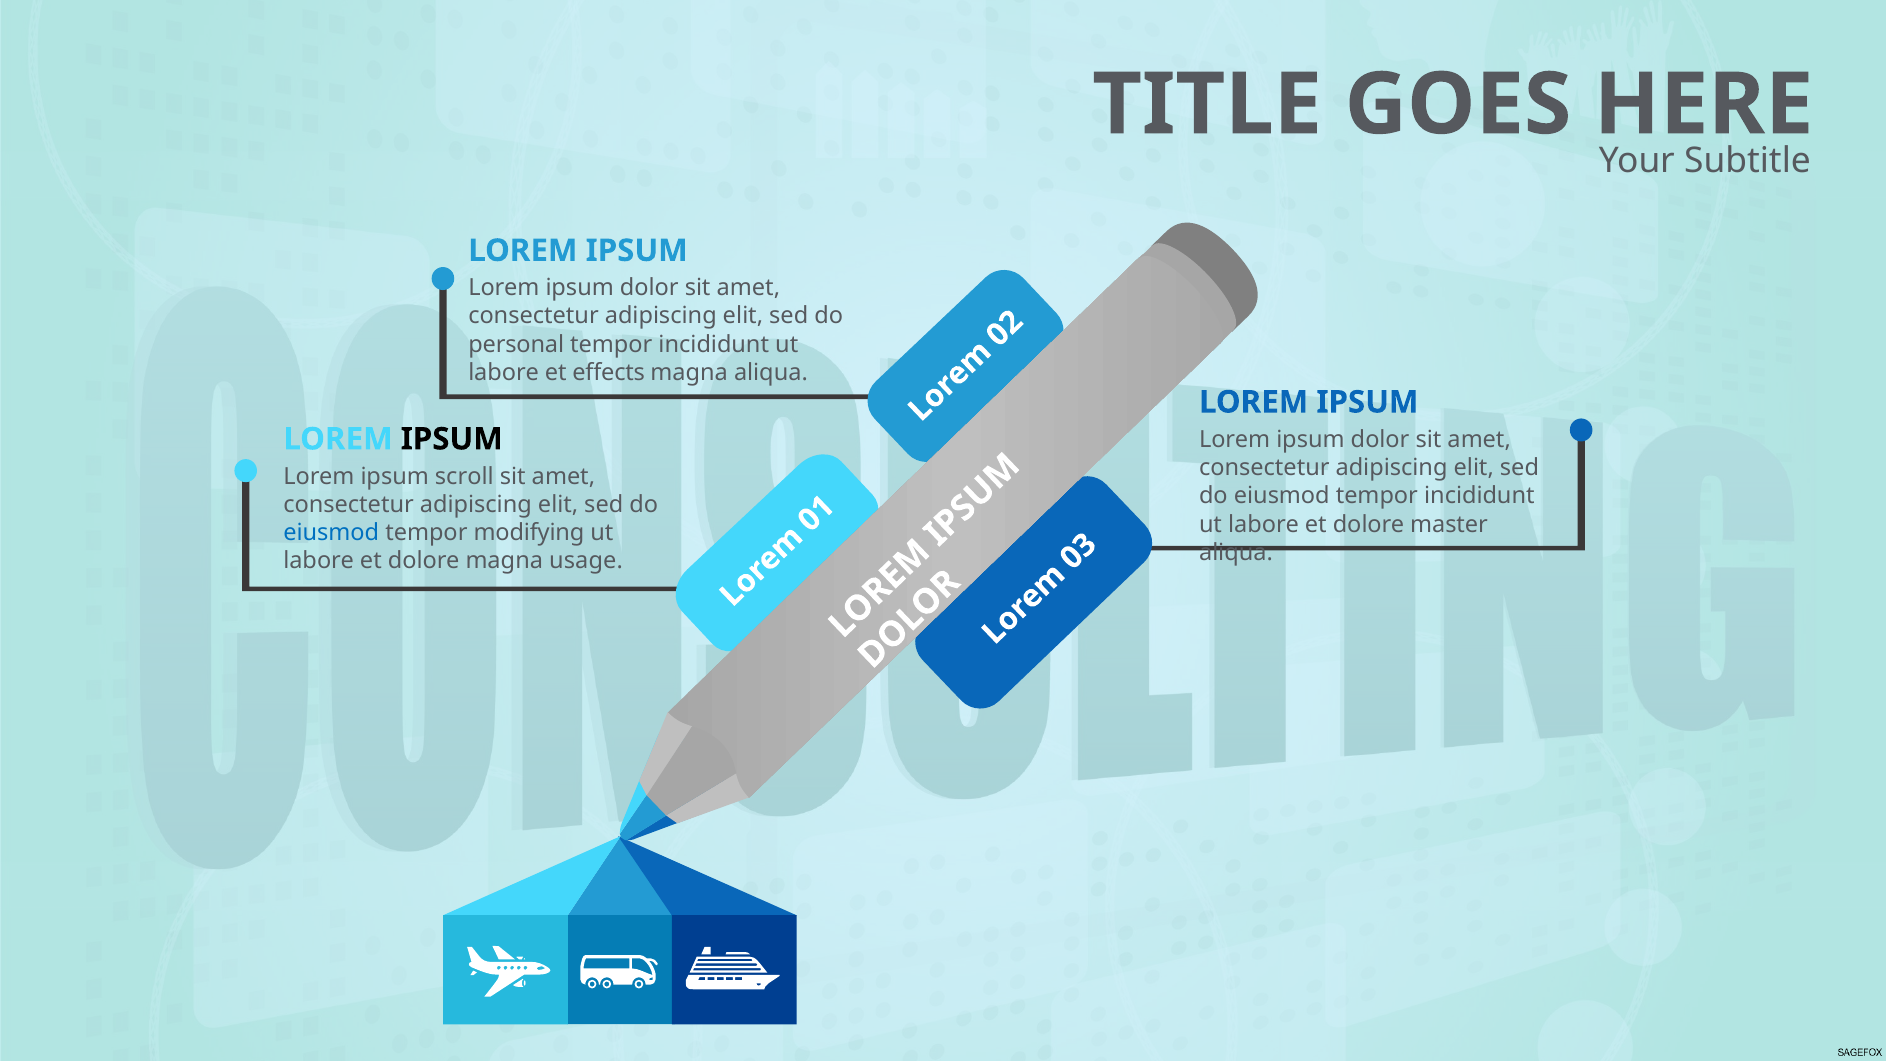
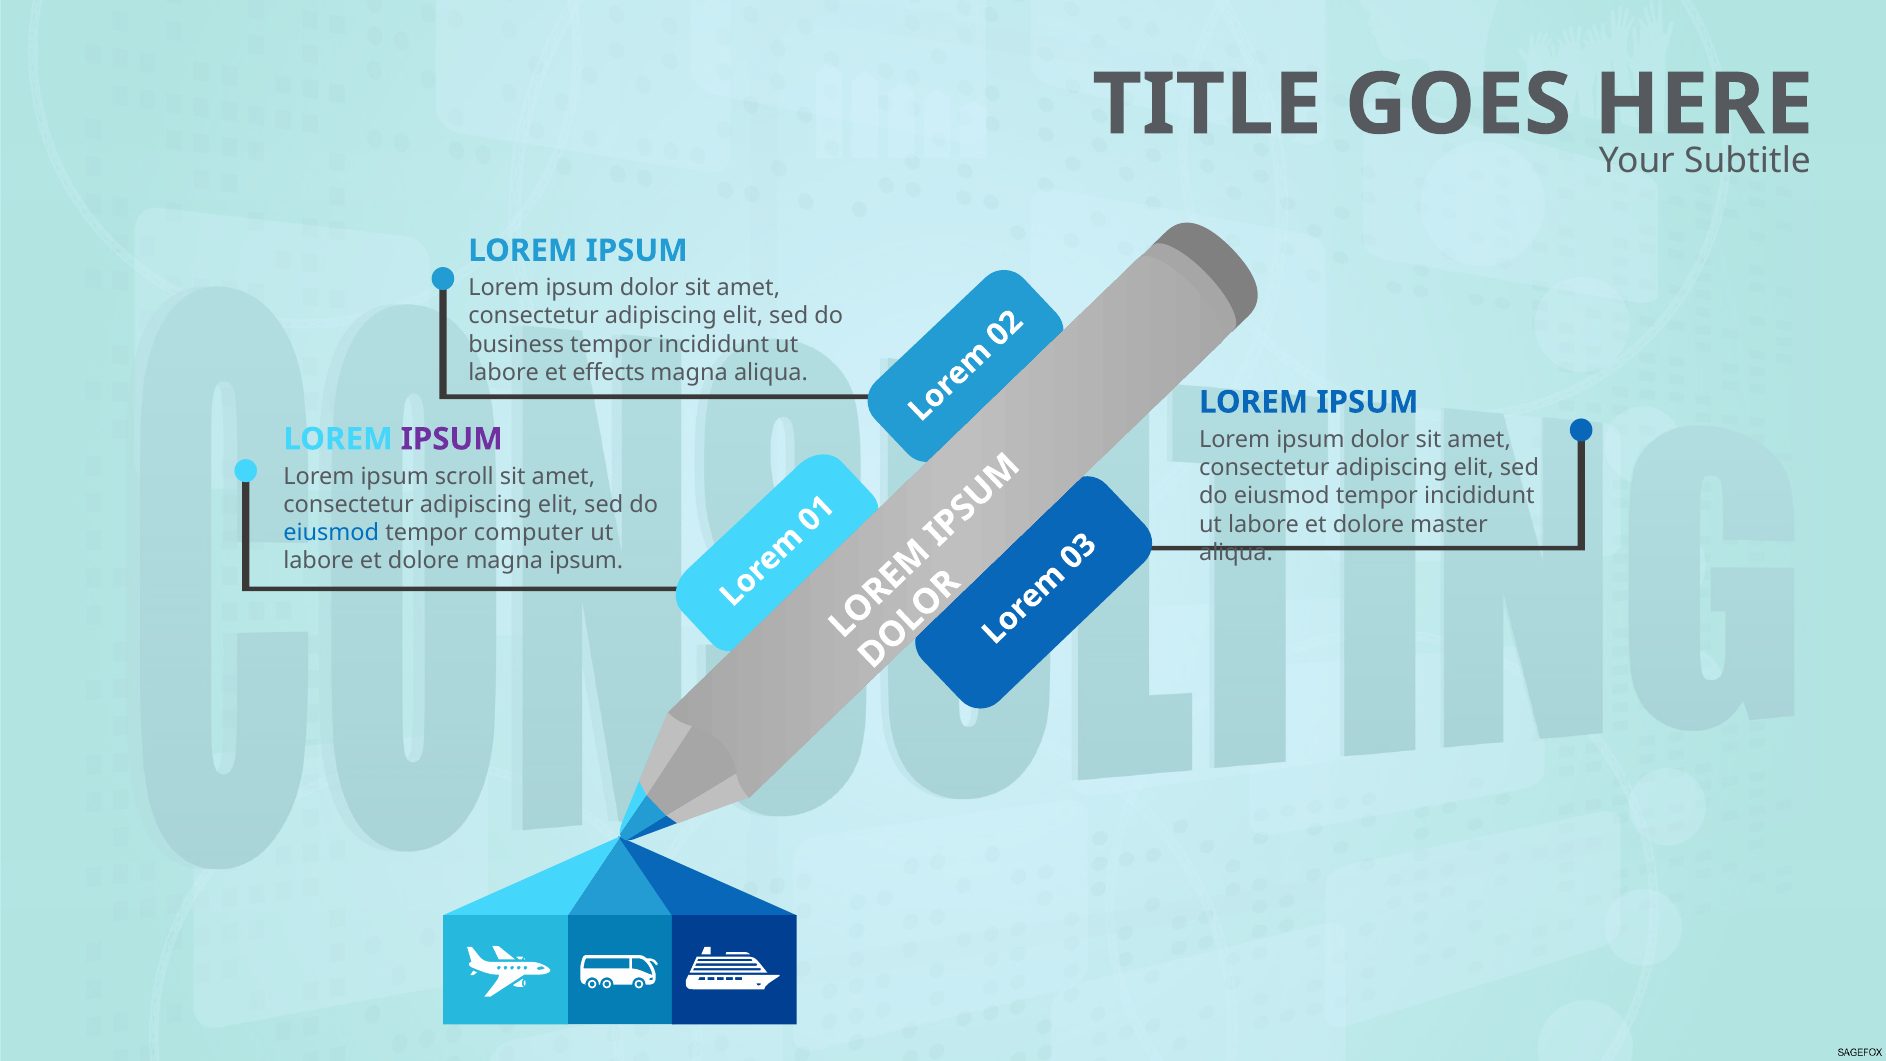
personal: personal -> business (516, 344)
IPSUM colour: black -> purple (452, 439)
modifying: modifying -> computer (529, 533)
magna usage: usage -> ipsum (586, 561)
